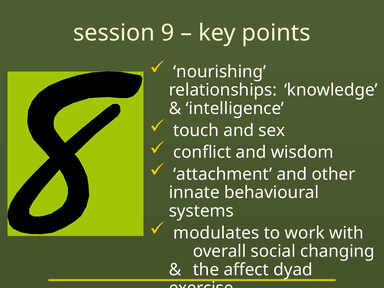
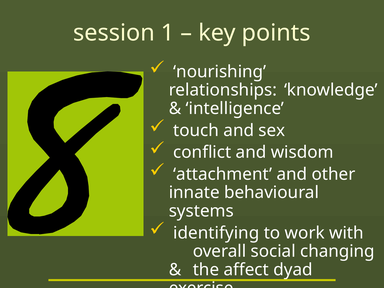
9: 9 -> 1 (168, 33)
modulates: modulates -> identifying (216, 233)
